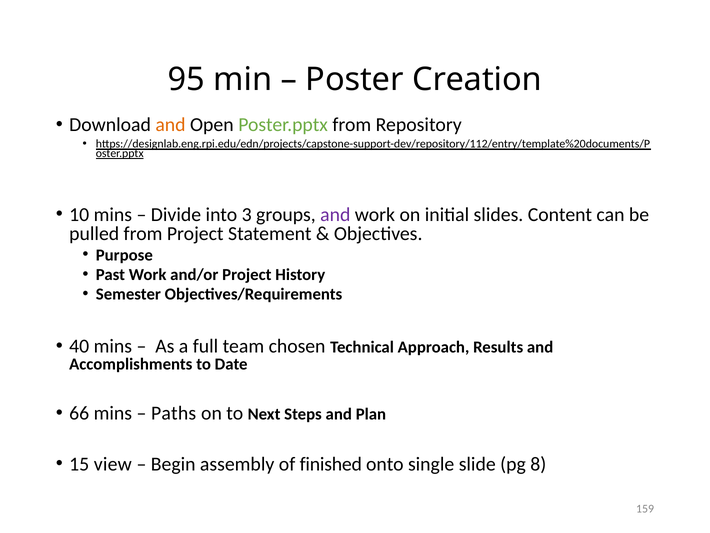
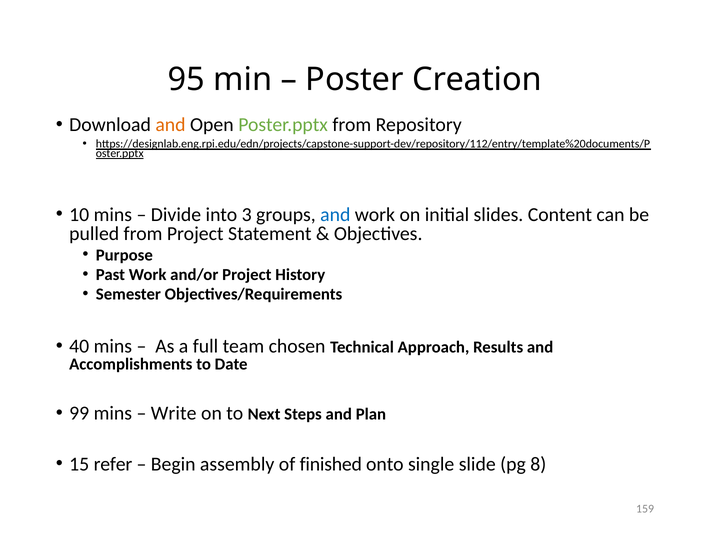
and colour: purple -> blue (335, 214)
66: 66 -> 99 (79, 413)
Paths: Paths -> Write (174, 413)
view: view -> refer (113, 464)
